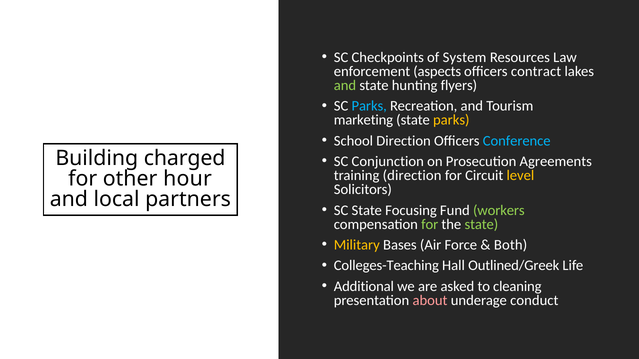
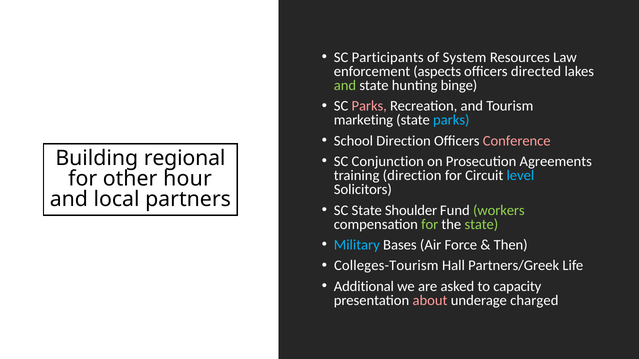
Checkpoints: Checkpoints -> Participants (388, 58)
contract: contract -> directed (536, 72)
flyers: flyers -> binge (459, 86)
Parks colour: light blue -> pink (369, 106)
parks colour: yellow -> light blue (451, 120)
Conference colour: light blue -> pink (517, 141)
charged: charged -> regional (185, 158)
level colour: yellow -> light blue (520, 176)
Focusing: Focusing -> Shoulder (411, 210)
Military colour: yellow -> light blue (357, 245)
Both: Both -> Then (511, 245)
Colleges-Teaching: Colleges-Teaching -> Colleges-Tourism (386, 266)
Outlined/Greek: Outlined/Greek -> Partners/Greek (514, 266)
cleaning: cleaning -> capacity (517, 287)
conduct: conduct -> charged (534, 301)
